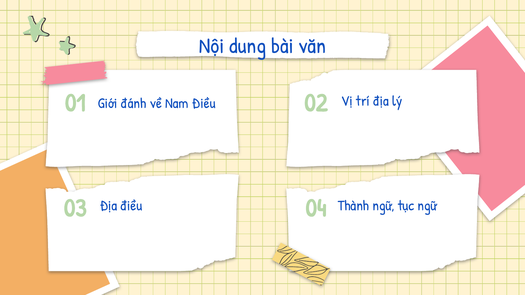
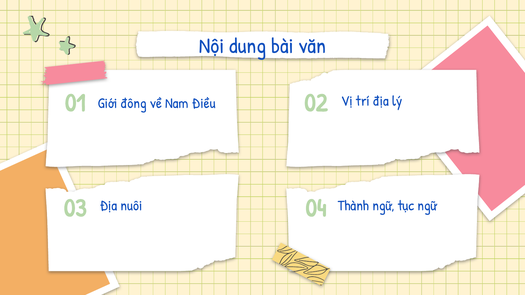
đánh: đánh -> đông (134, 103)
Địa điều: điều -> nuôi (131, 206)
